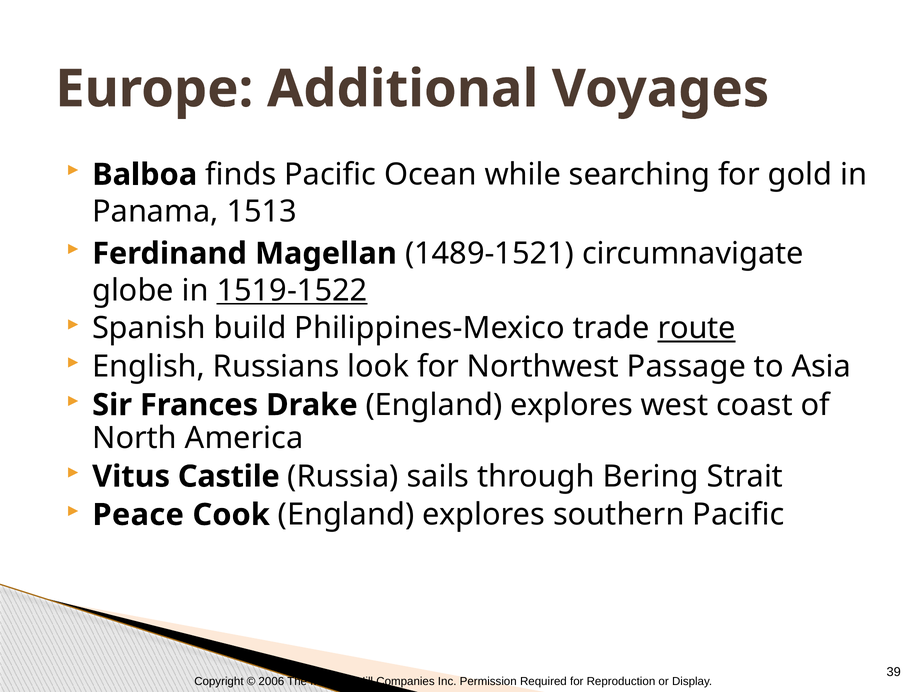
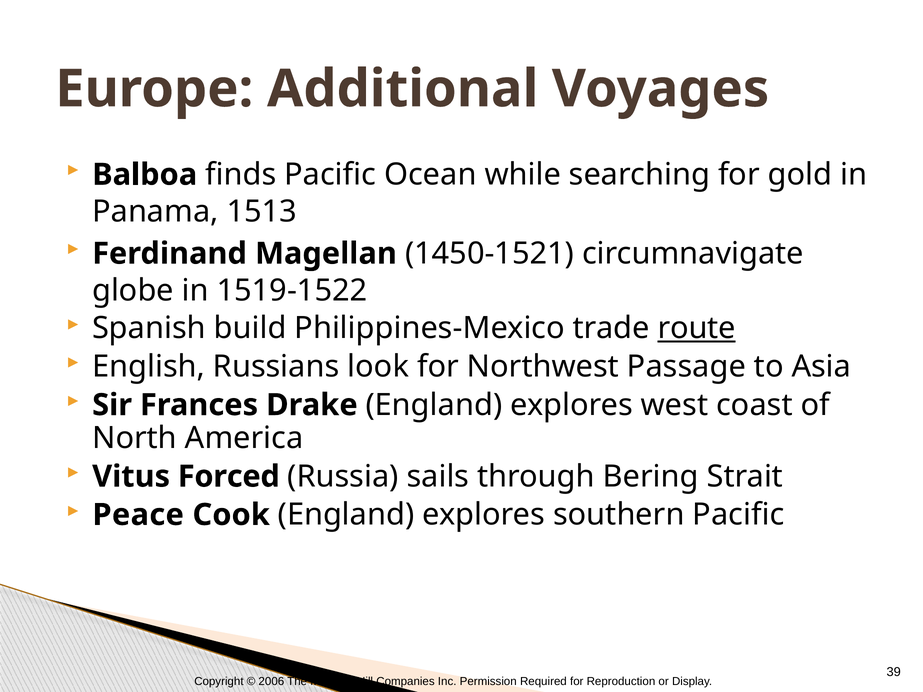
1489-1521: 1489-1521 -> 1450-1521 (490, 254)
1519-1522 underline: present -> none (292, 291)
Castile: Castile -> Forced (229, 477)
